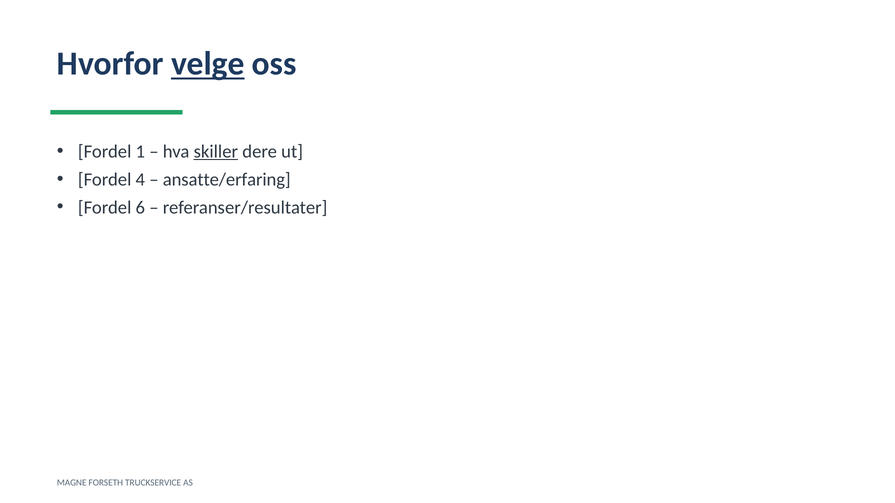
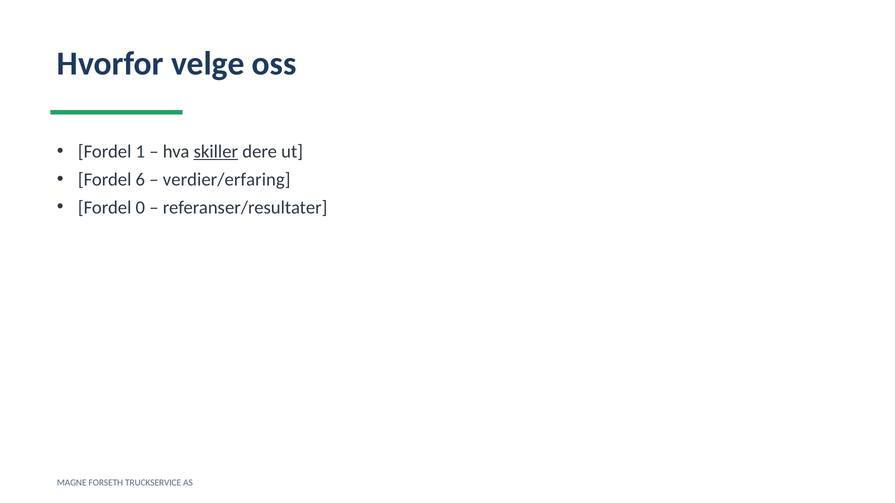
velge underline: present -> none (208, 64)
4: 4 -> 6 (140, 180)
ansatte/erfaring: ansatte/erfaring -> verdier/erfaring (227, 180)
6: 6 -> 0 (140, 208)
